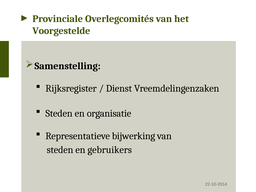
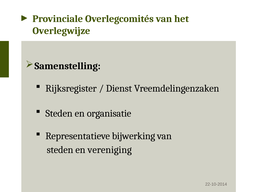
Voorgestelde: Voorgestelde -> Overlegwijze (61, 31)
gebruikers: gebruikers -> vereniging (110, 150)
